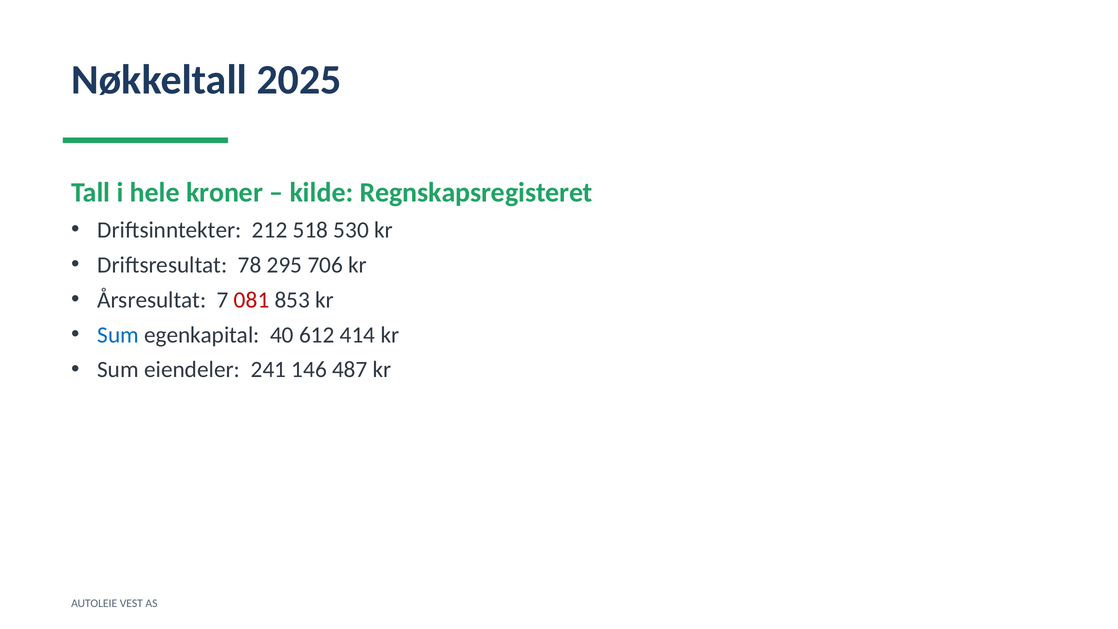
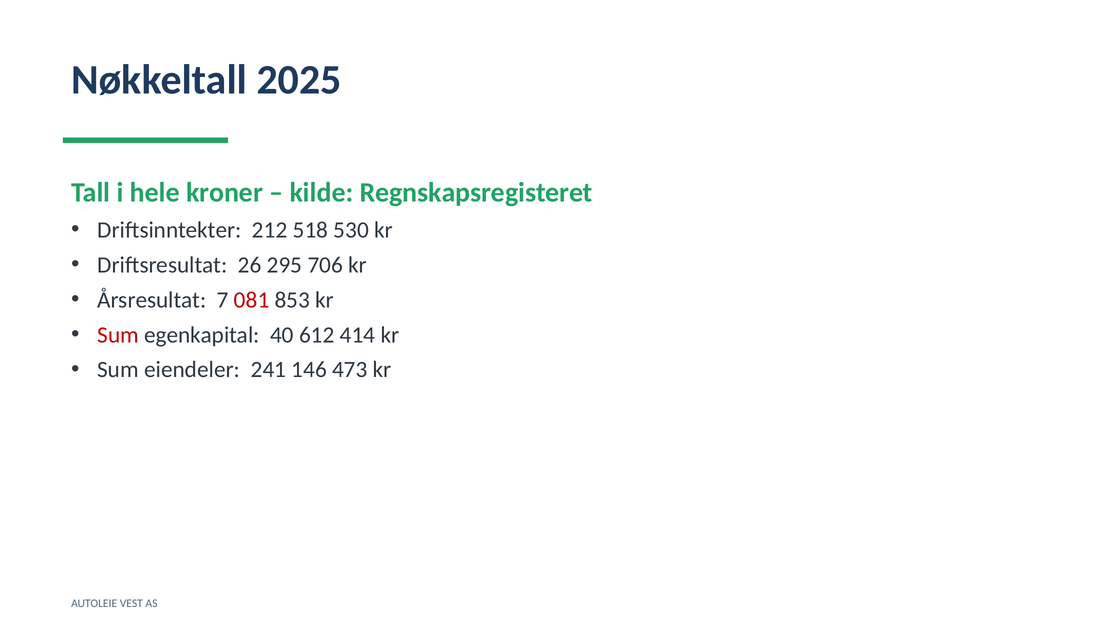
78: 78 -> 26 (250, 265)
Sum colour: blue -> red (118, 335)
487: 487 -> 473 (350, 370)
